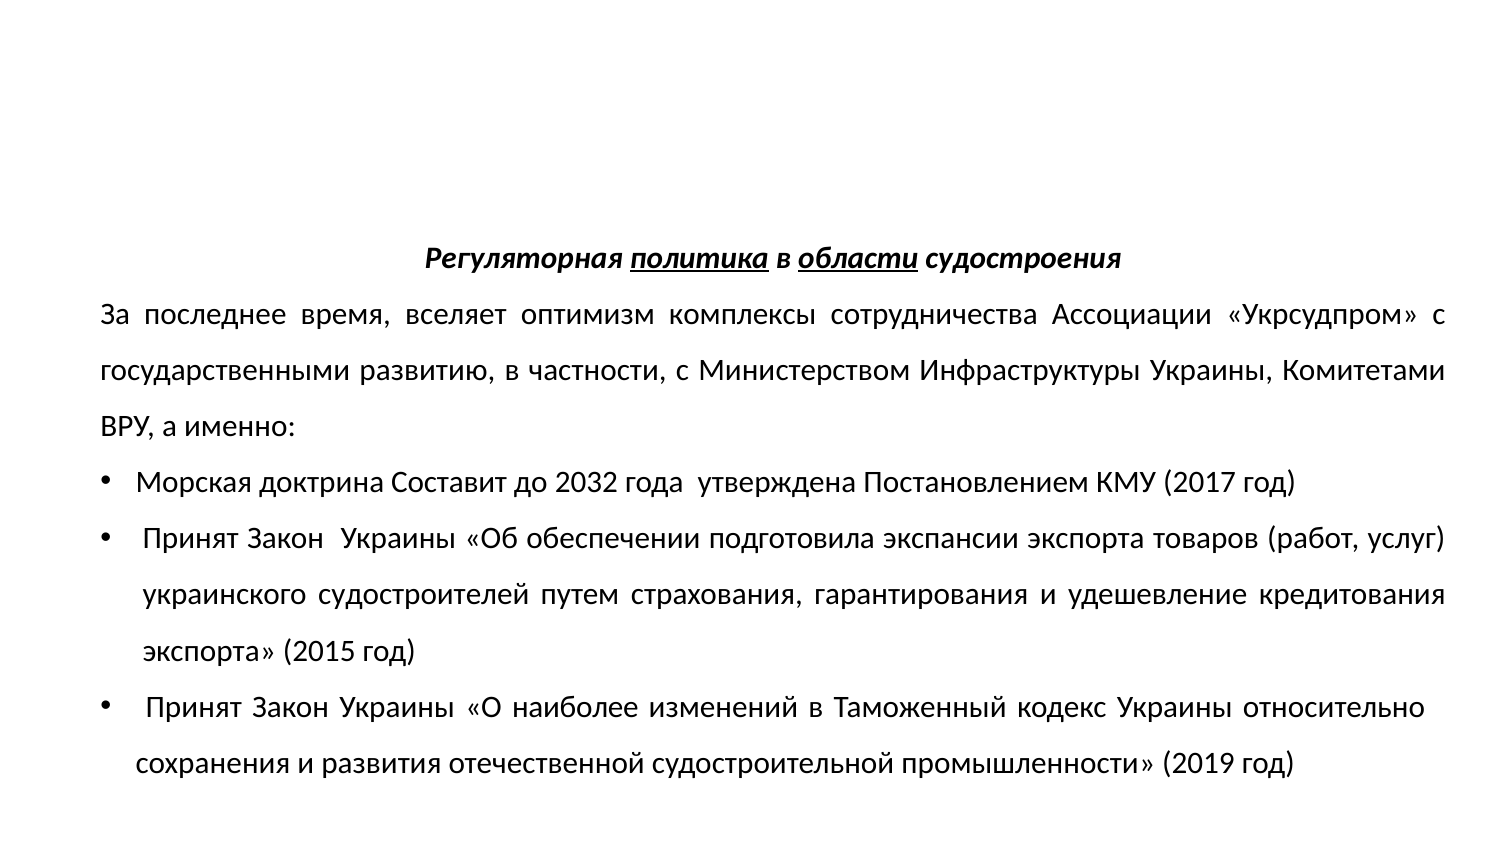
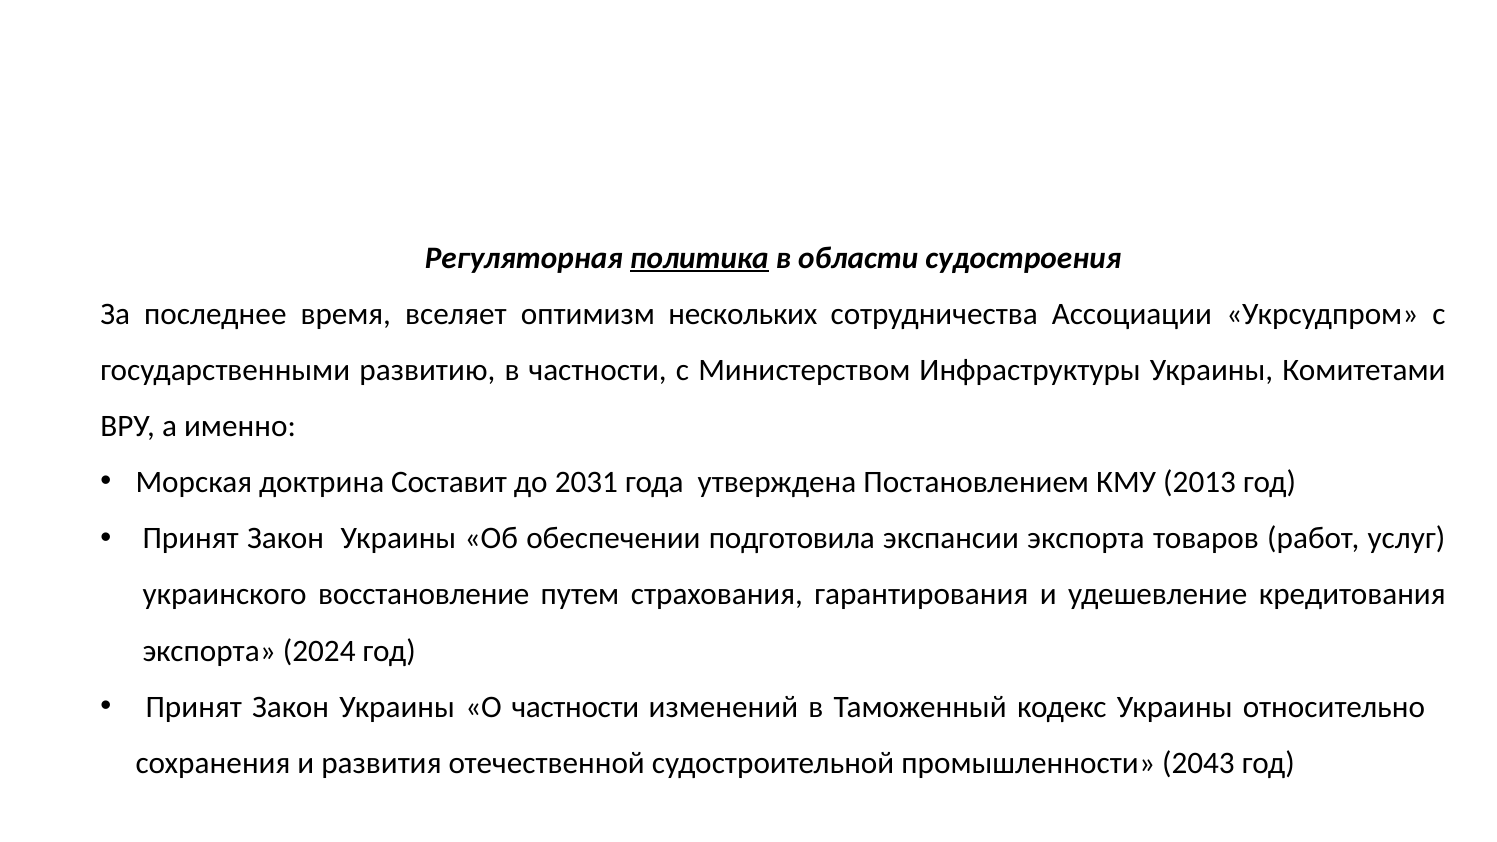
области underline: present -> none (858, 258)
комплексы: комплексы -> нескольких (743, 314)
2032: 2032 -> 2031 (586, 482)
2017: 2017 -> 2013 (1200, 482)
судостроителей: судостроителей -> восстановление (424, 595)
2015: 2015 -> 2024 (319, 651)
О наиболее: наиболее -> частности (575, 707)
2019: 2019 -> 2043 (1198, 763)
